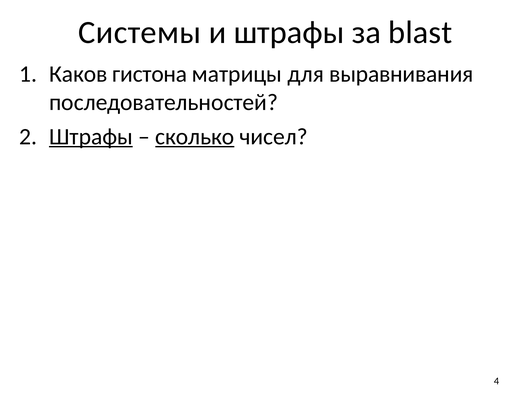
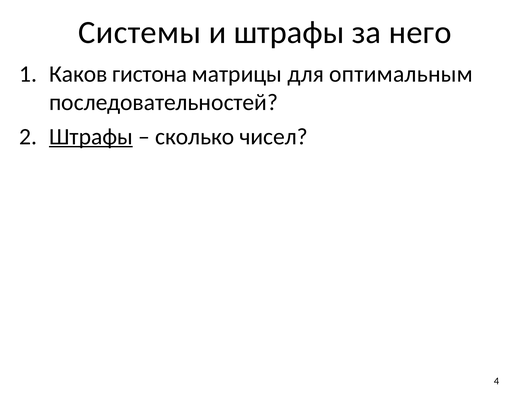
blast: blast -> него (420, 32)
выравнивания: выравнивания -> оптимальным (401, 74)
сколько underline: present -> none (195, 137)
